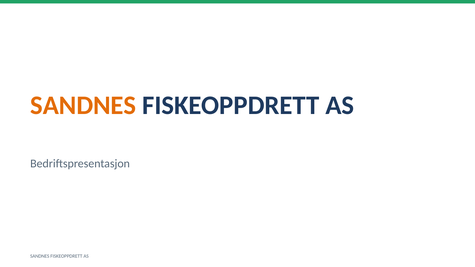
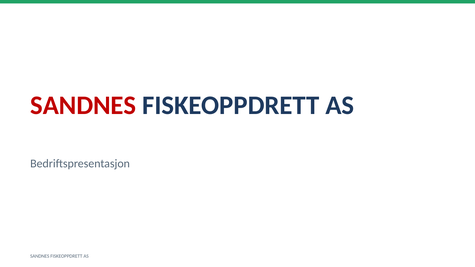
SANDNES colour: orange -> red (83, 105)
